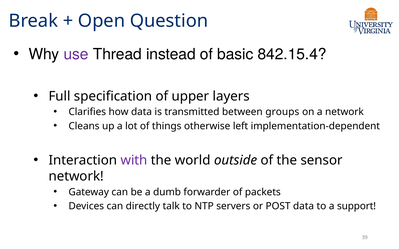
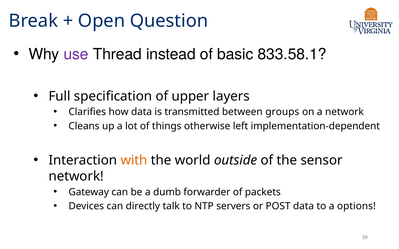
842.15.4: 842.15.4 -> 833.58.1 (292, 54)
with colour: purple -> orange (134, 161)
support: support -> options (356, 206)
